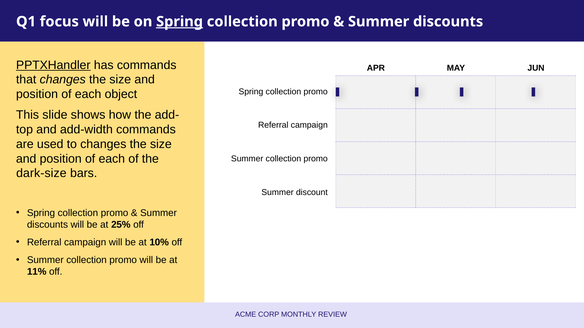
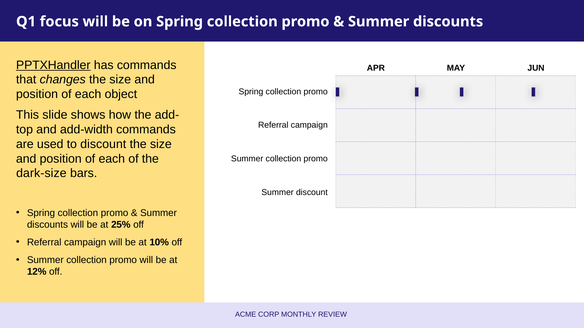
Spring underline: present -> none (180, 22)
to changes: changes -> discount (103, 144)
11%: 11% -> 12% (37, 272)
